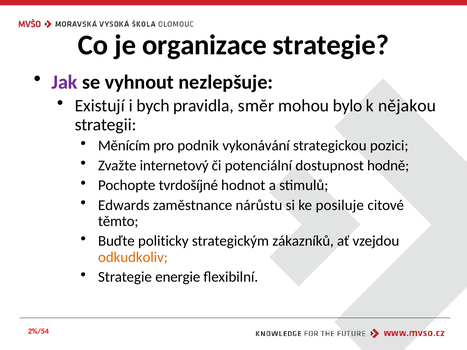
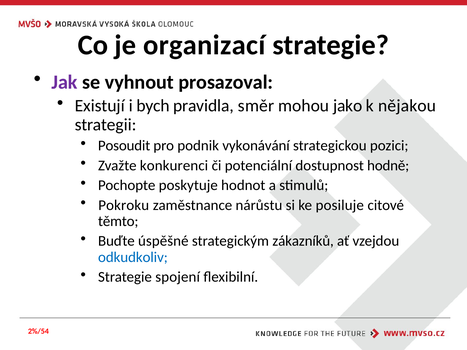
organizace: organizace -> organizací (204, 45)
nezlepšuje: nezlepšuje -> prosazoval (226, 82)
bylo: bylo -> jako (348, 106)
Měnícím: Měnícím -> Posoudit (124, 146)
internetový: internetový -> konkurenci (174, 166)
tvrdošíjné: tvrdošíjné -> poskytuje (188, 185)
Edwards: Edwards -> Pokroku (124, 205)
politicky: politicky -> úspěšné (163, 241)
odkudkoliv colour: orange -> blue (133, 257)
energie: energie -> spojení (178, 277)
